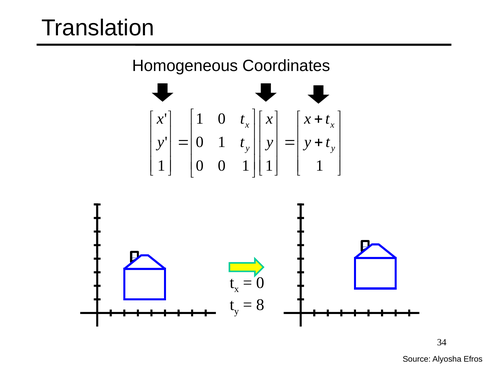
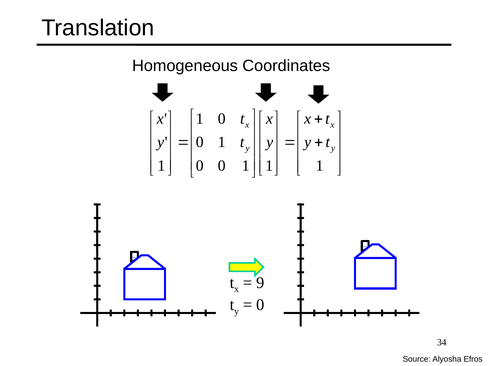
0: 0 -> 9 (260, 283)
8: 8 -> 0 (260, 305)
